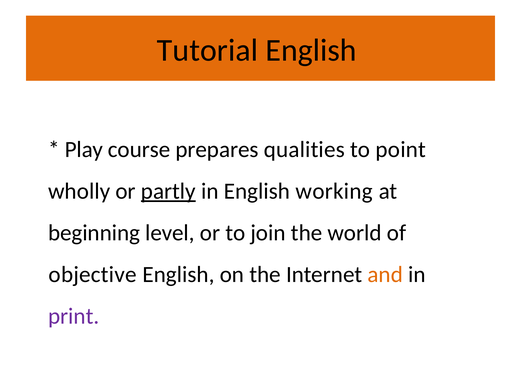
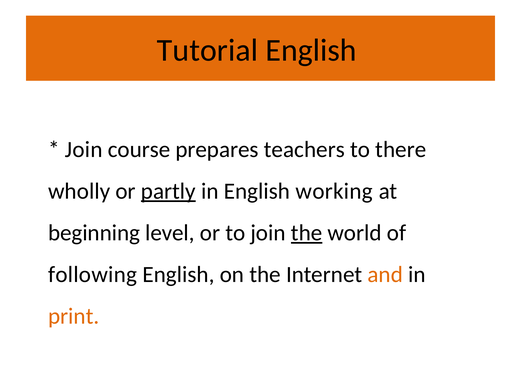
Play: Play -> Join (84, 149)
qualities: qualities -> teachers (304, 149)
point: point -> there (401, 149)
the underline: none -> present (307, 233)
objective: objective -> following (93, 274)
print colour: purple -> orange (74, 316)
